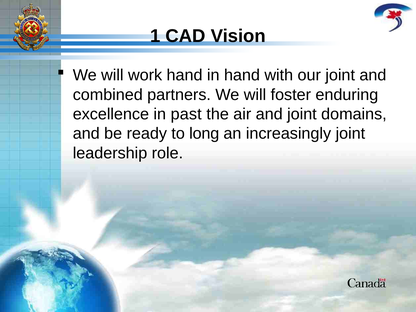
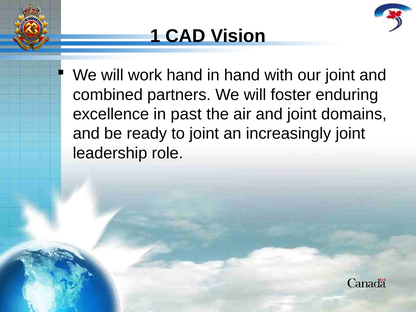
to long: long -> joint (204, 134)
